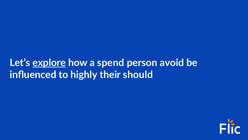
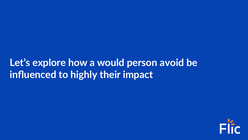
explore underline: present -> none (49, 63)
spend: spend -> would (111, 63)
should: should -> impact (138, 75)
